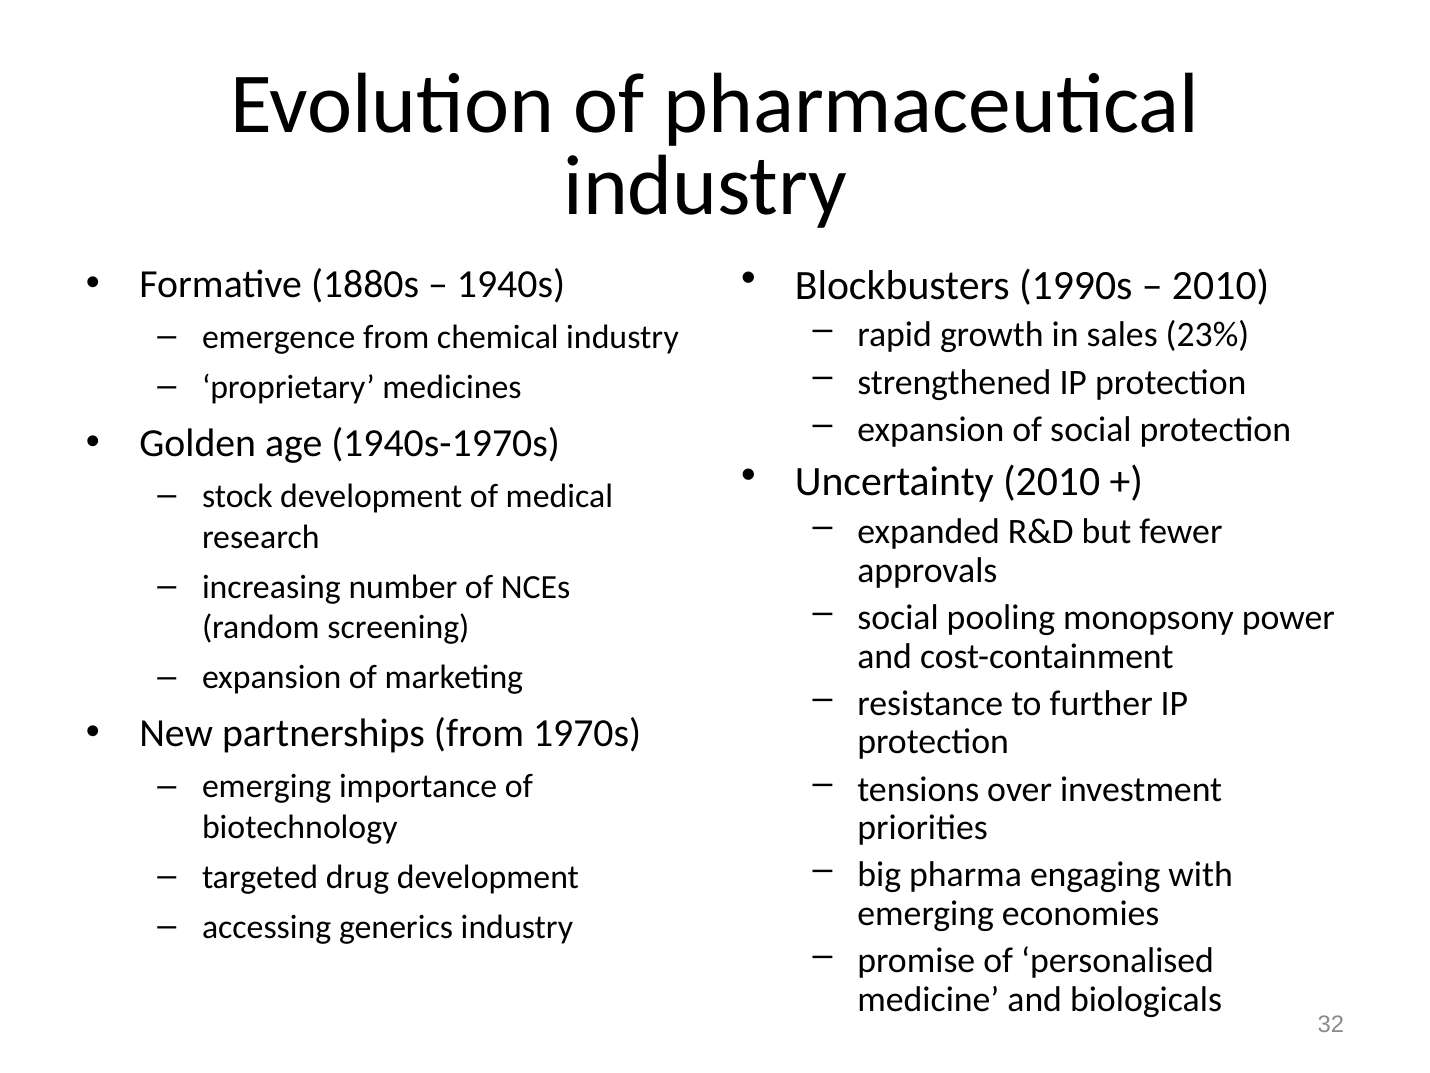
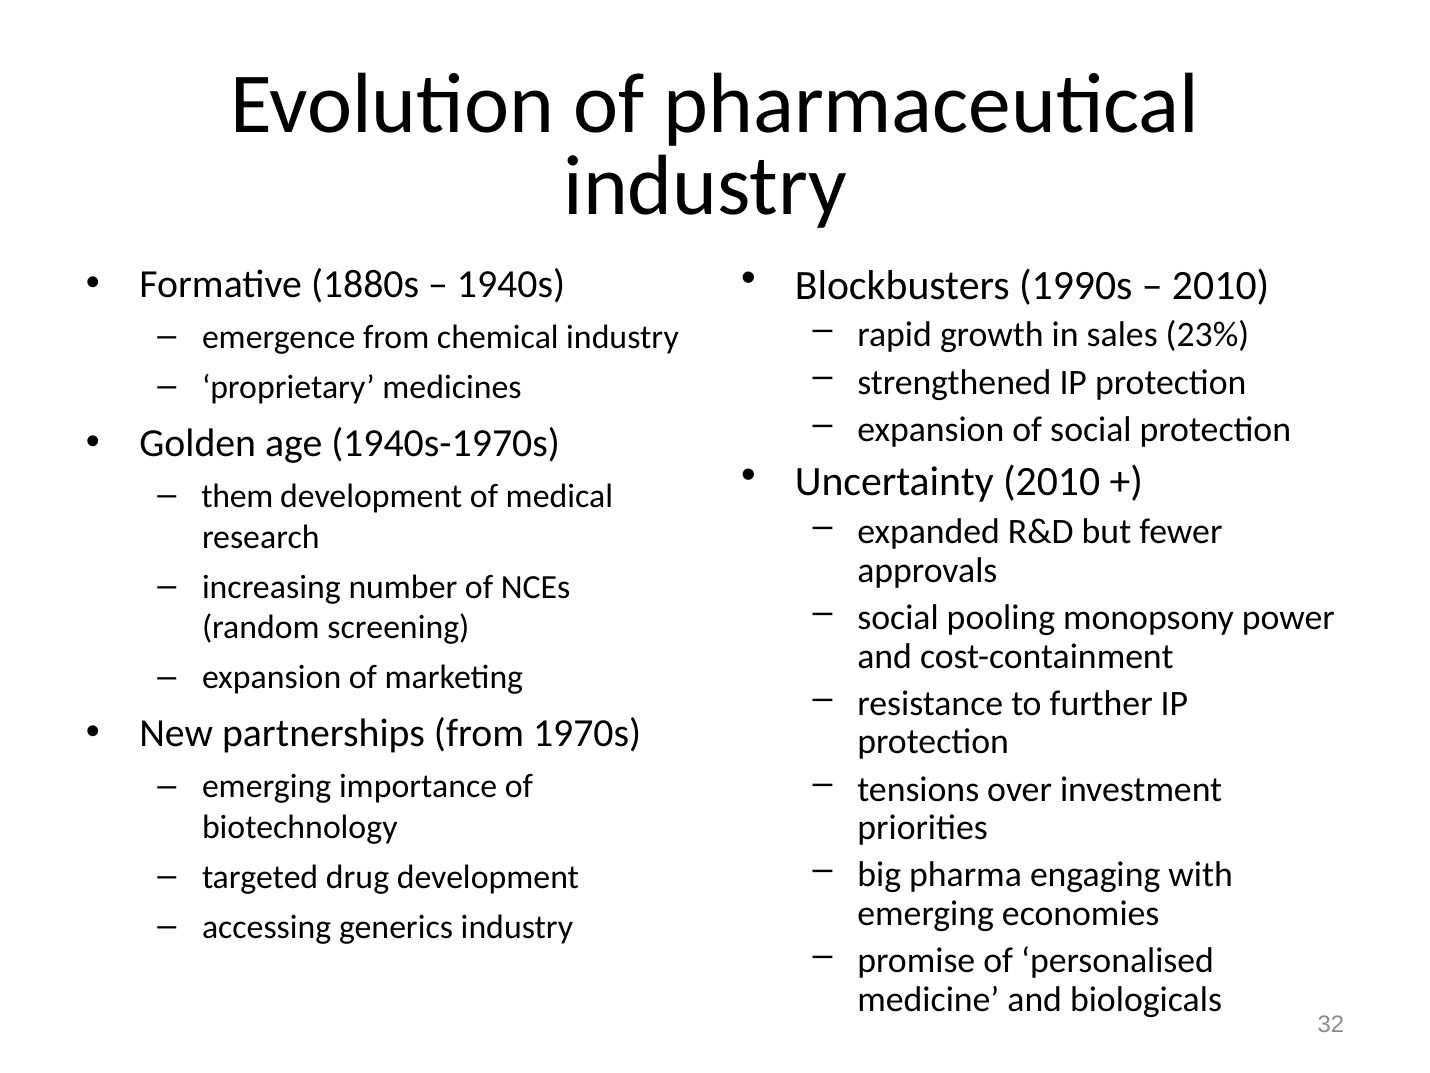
stock: stock -> them (237, 496)
